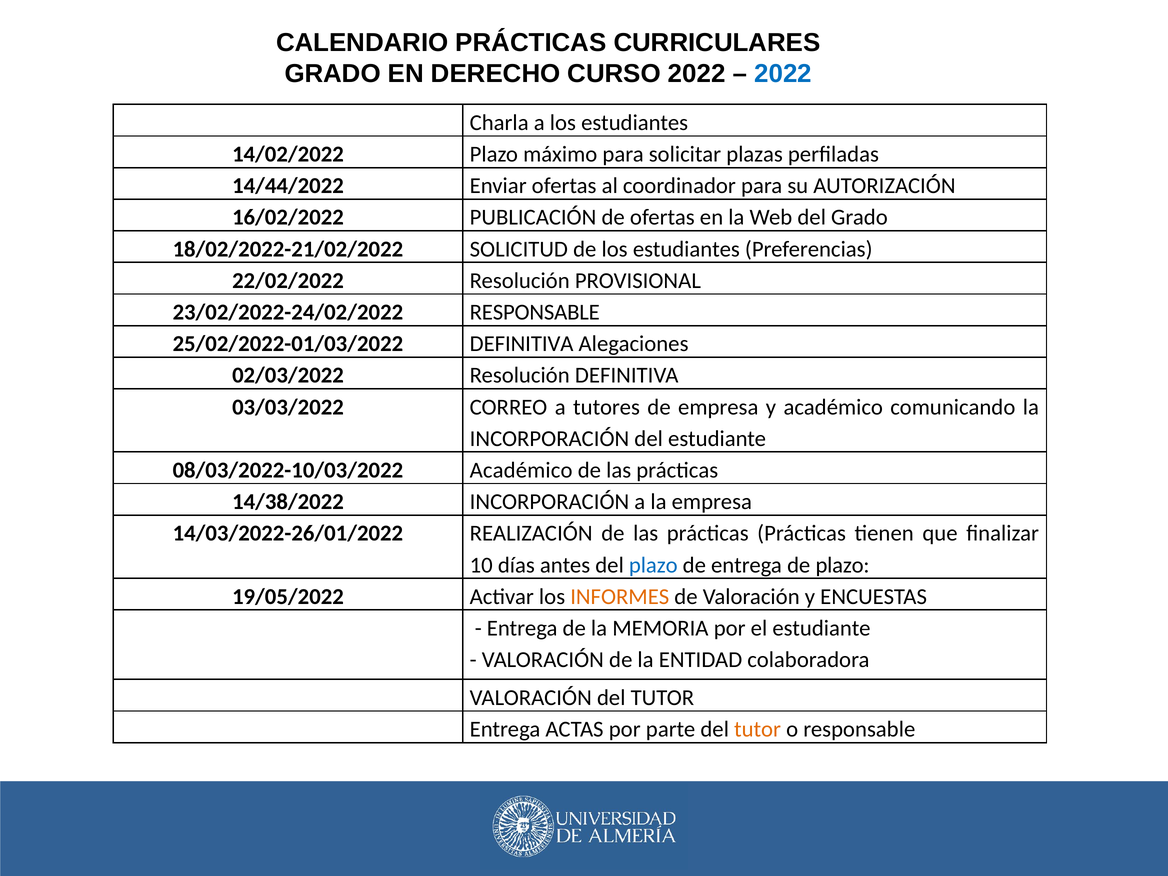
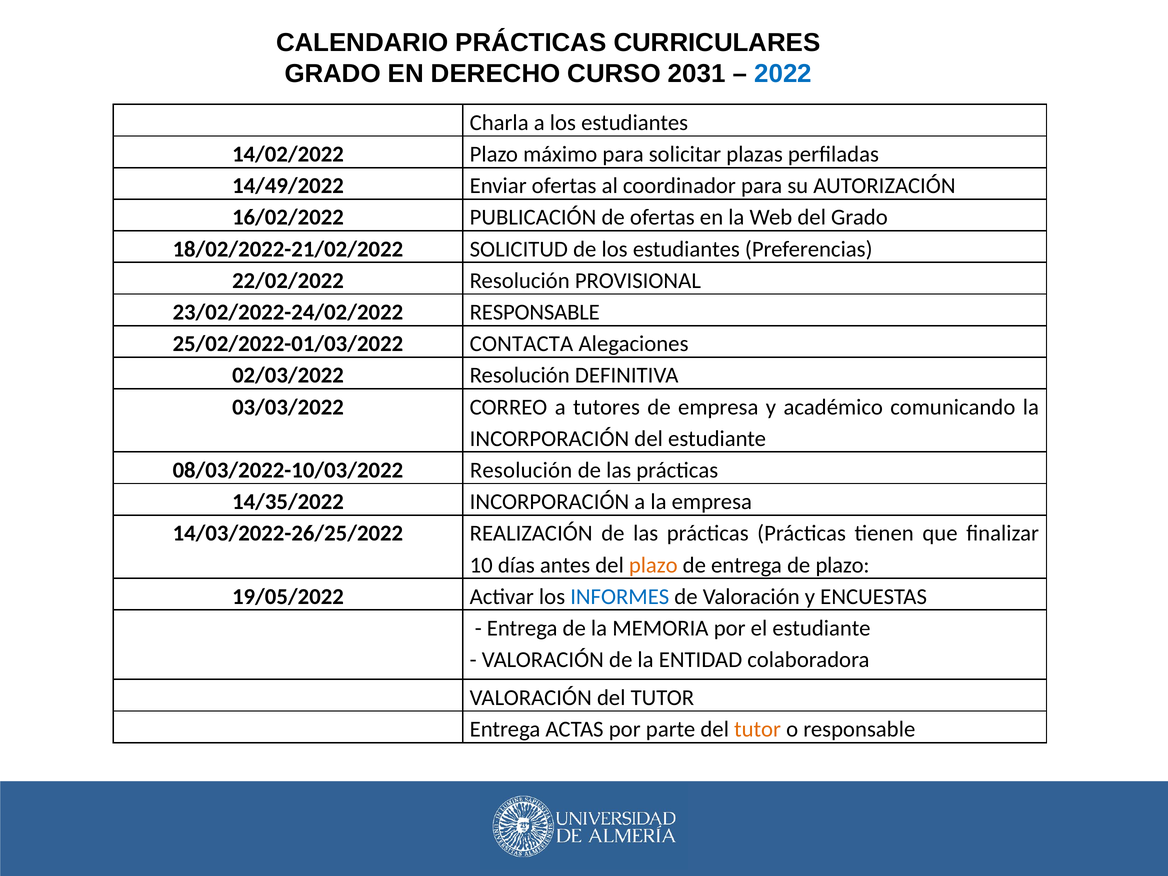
CURSO 2022: 2022 -> 2031 (697, 74)
14/44/2022: 14/44/2022 -> 14/49/2022 (288, 186)
25/02/2022-01/03/2022 DEFINITIVA: DEFINITIVA -> CONTACTA (521, 344)
08/03/2022-10/03/2022 Académico: Académico -> Resolución (521, 470)
14/38/2022: 14/38/2022 -> 14/35/2022 (288, 502)
14/03/2022-26/01/2022: 14/03/2022-26/01/2022 -> 14/03/2022-26/25/2022 (288, 533)
plazo colour: blue -> orange (653, 565)
INFORMES colour: orange -> blue (620, 597)
